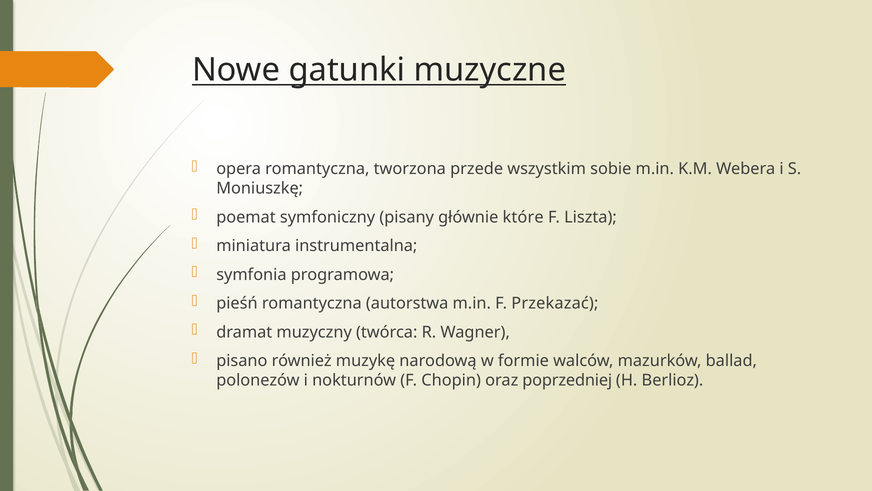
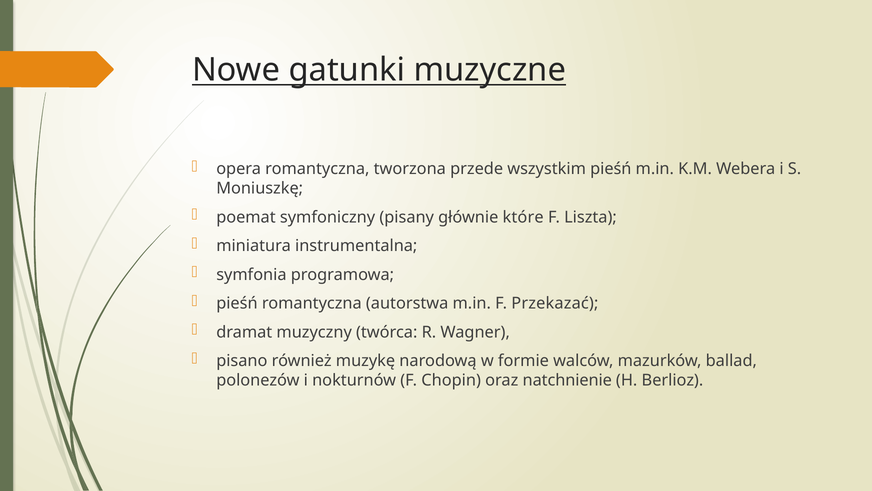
wszystkim sobie: sobie -> pieśń (611, 169)
poprzedniej: poprzedniej -> natchnienie (567, 380)
